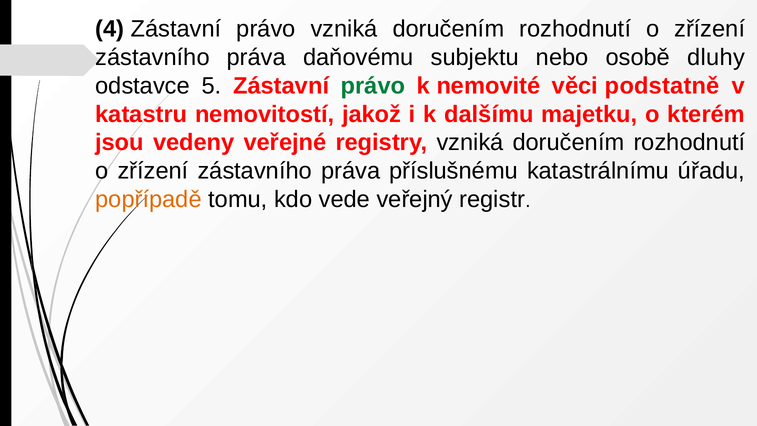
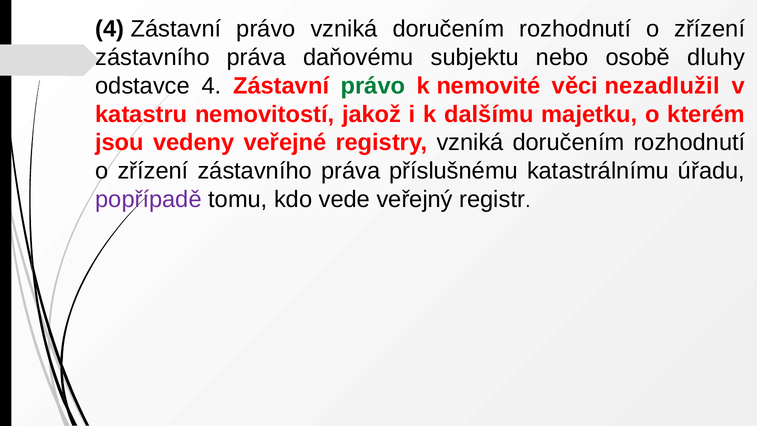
odstavce 5: 5 -> 4 (212, 86)
podstatně: podstatně -> nezadlužil (662, 86)
popřípadě colour: orange -> purple (149, 199)
